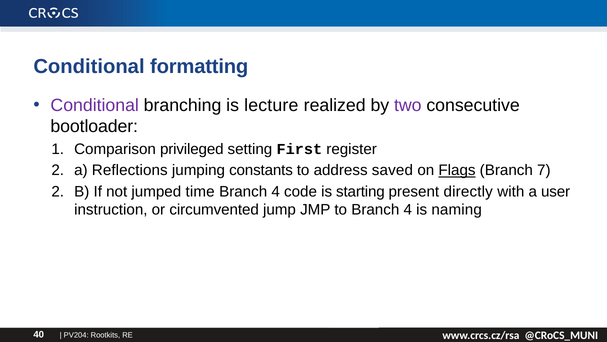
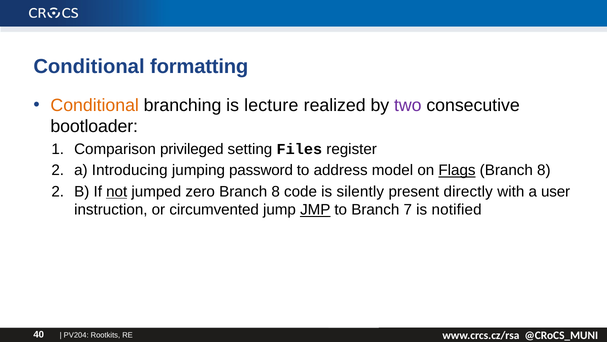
Conditional colour: purple -> orange (95, 105)
First: First -> Files (299, 149)
Reflections: Reflections -> Introducing (130, 170)
constants: constants -> password (261, 170)
saved: saved -> model (392, 170)
7: 7 -> 8 (544, 170)
not underline: none -> present (117, 191)
time: time -> zero (200, 191)
4: 4 -> 8 (276, 191)
starting: starting -> silently (360, 191)
JMP underline: none -> present (315, 210)
to Branch 4: 4 -> 7 (408, 210)
naming: naming -> notified (457, 210)
